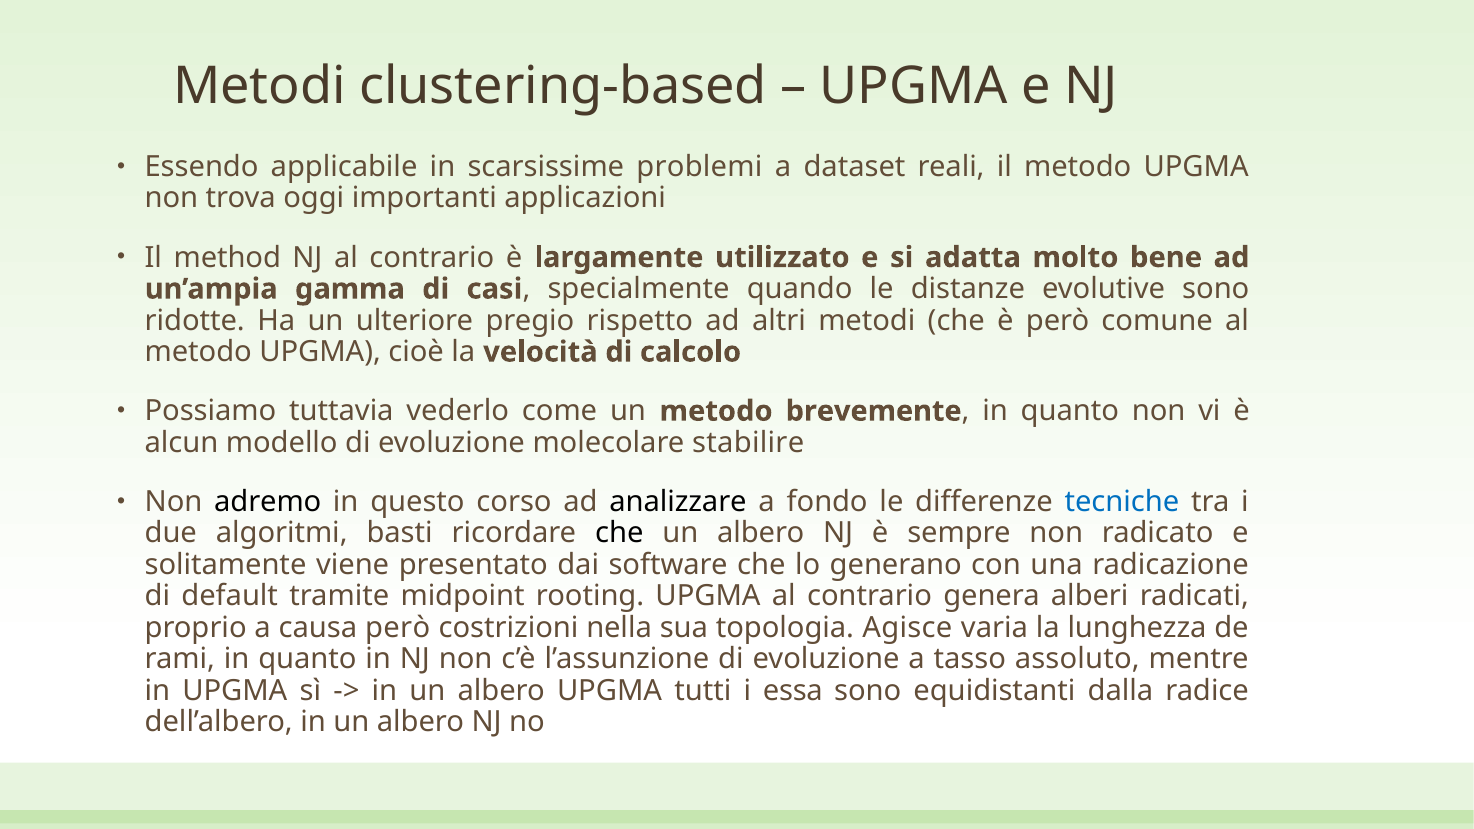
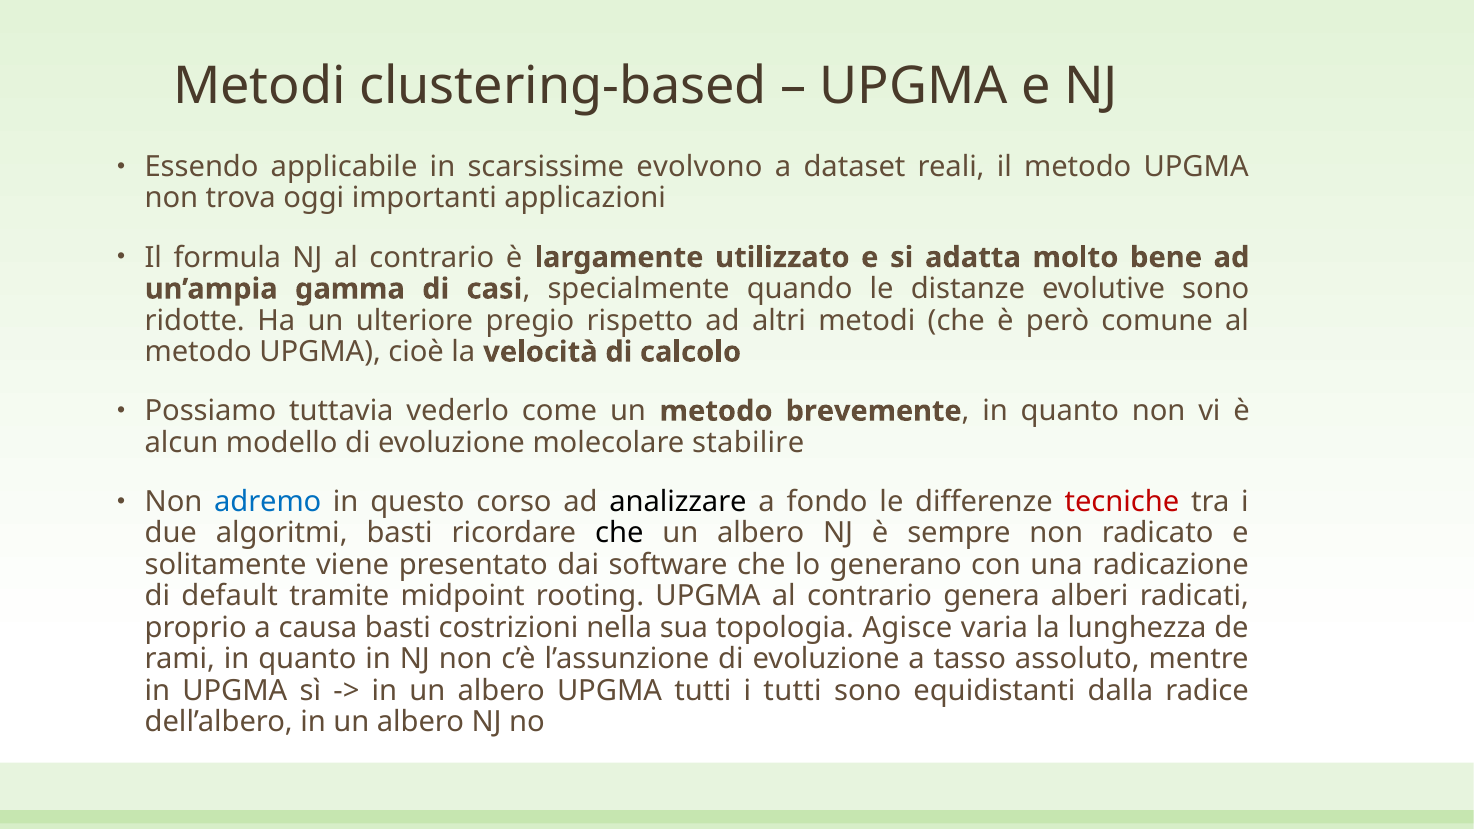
problemi: problemi -> evolvono (699, 167)
method: method -> formula (227, 257)
adremo colour: black -> blue (268, 502)
tecniche colour: blue -> red (1122, 502)
causa però: però -> basti (398, 628)
i essa: essa -> tutti (793, 691)
